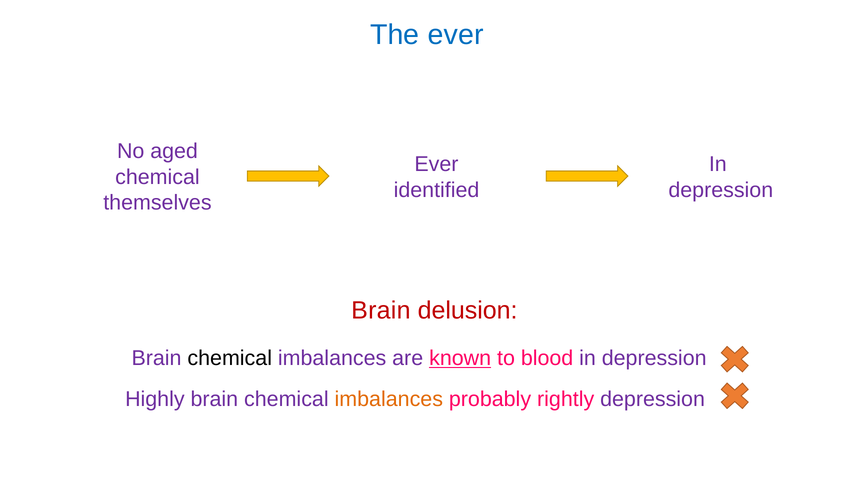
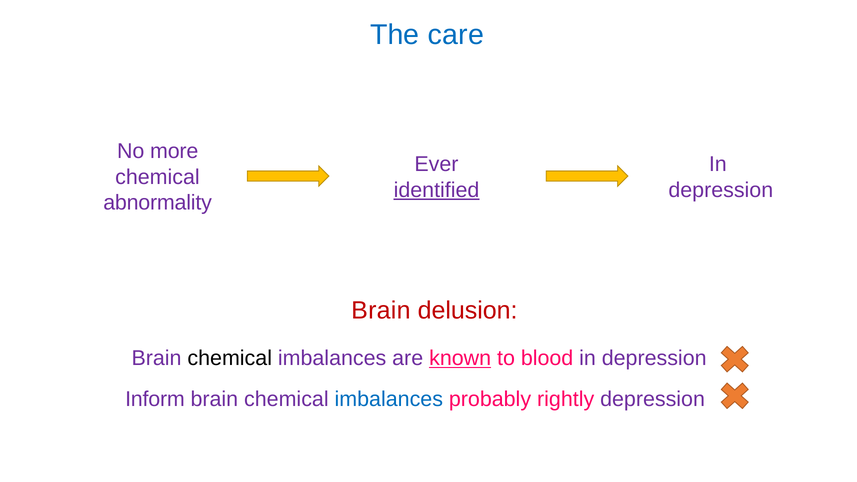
The ever: ever -> care (456, 35)
aged: aged -> more (174, 151)
identified underline: none -> present (436, 190)
themselves: themselves -> abnormality (158, 203)
Highly: Highly -> Inform (155, 399)
imbalances colour: orange -> blue (389, 399)
